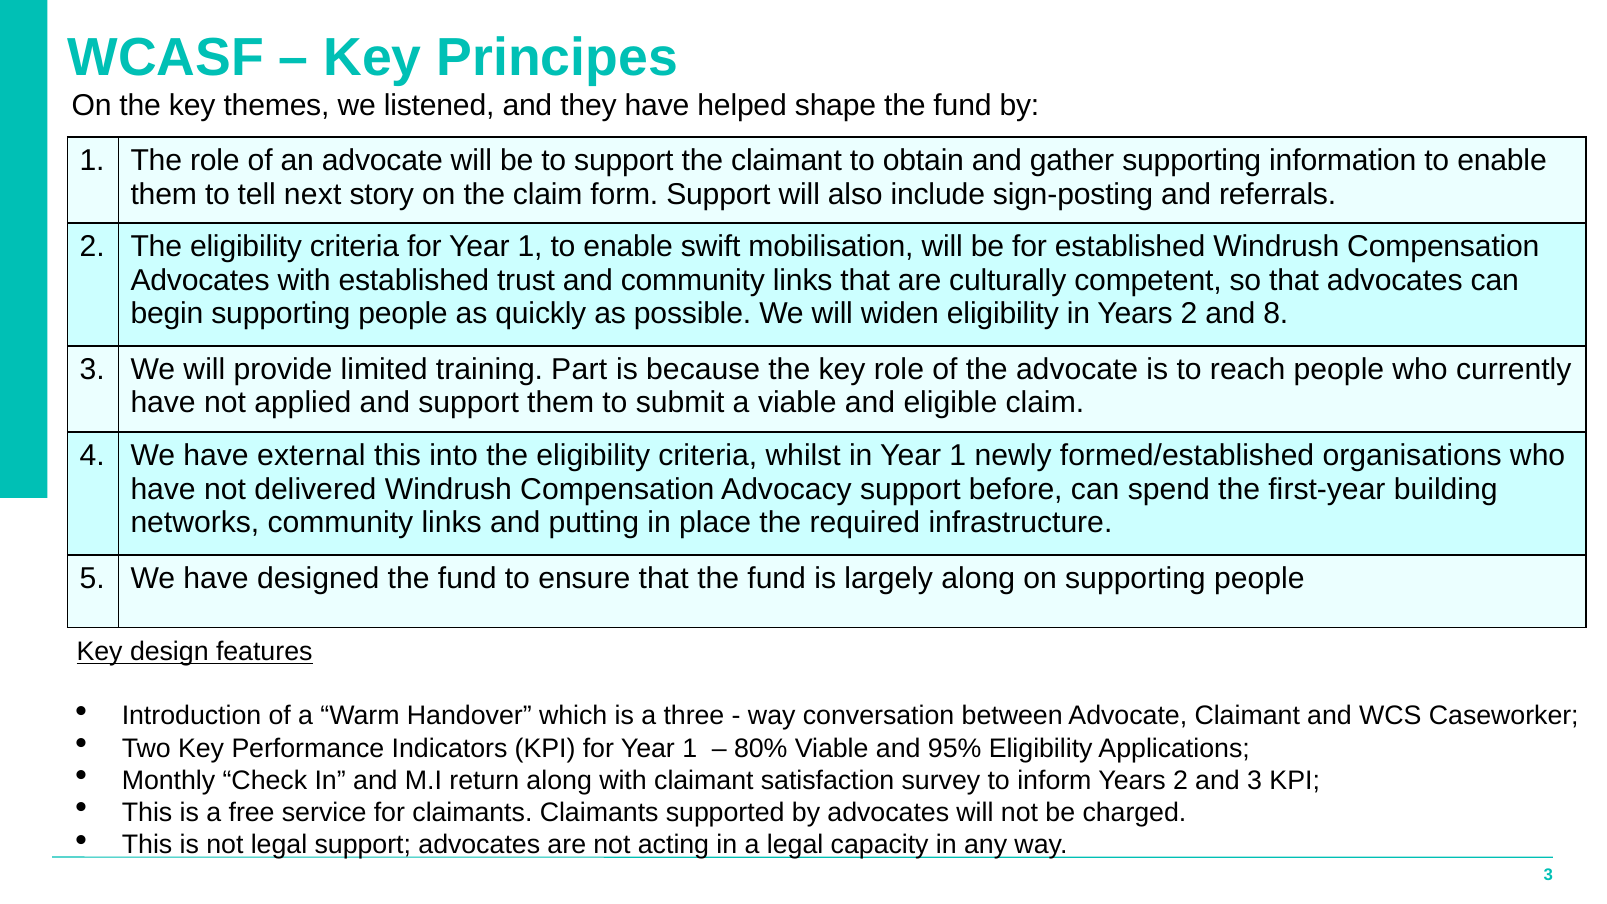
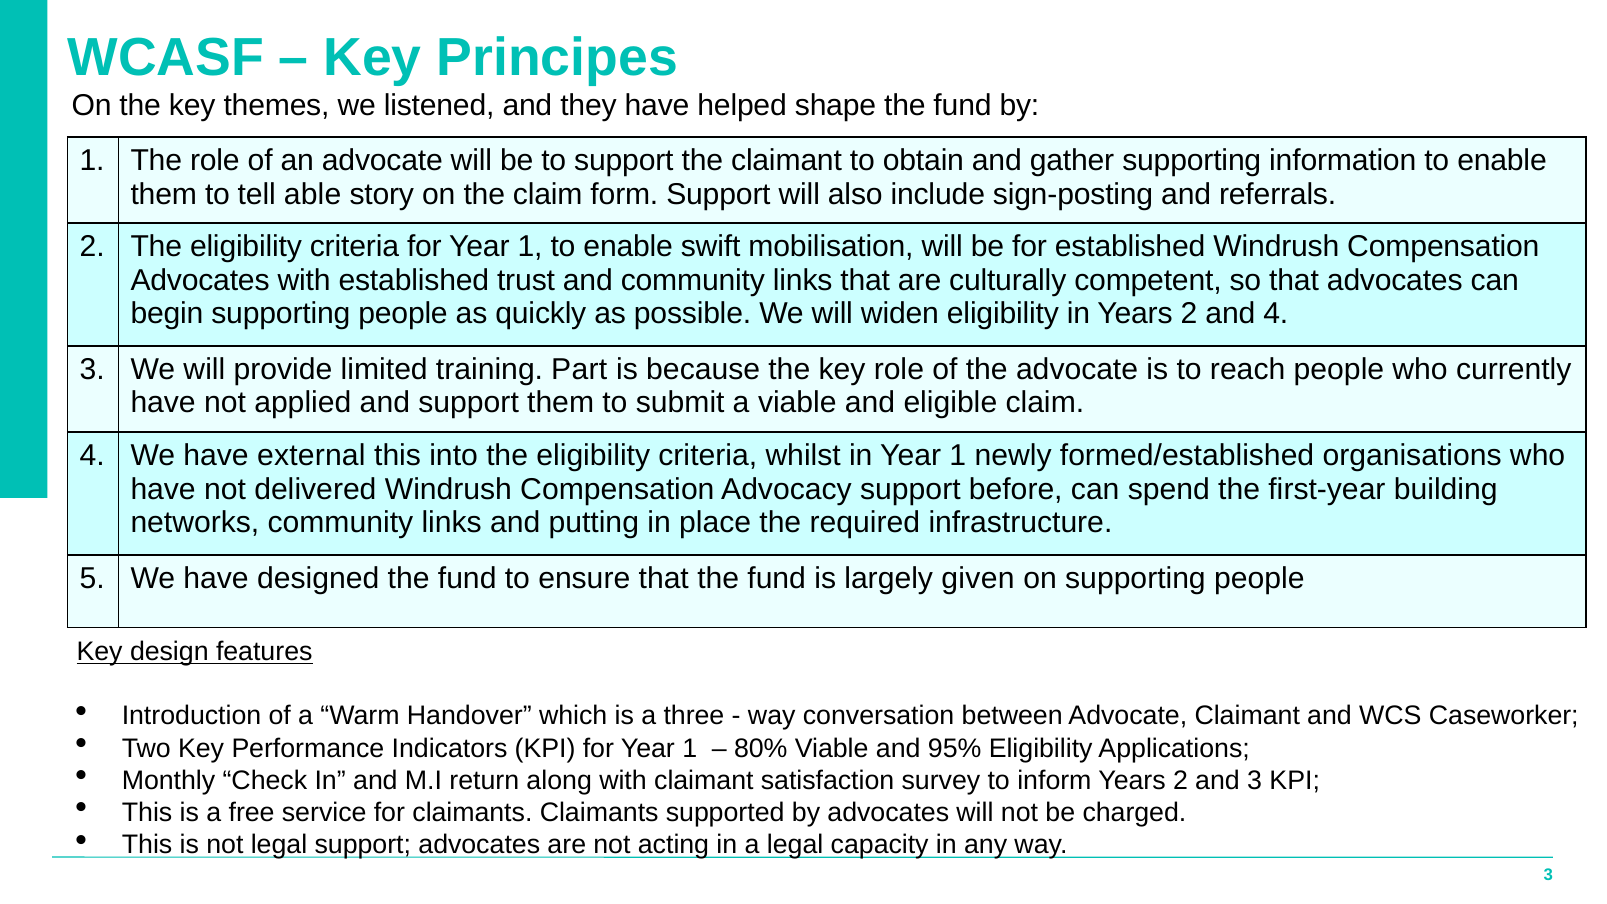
next: next -> able (313, 194)
and 8: 8 -> 4 (1276, 314)
largely along: along -> given (978, 578)
